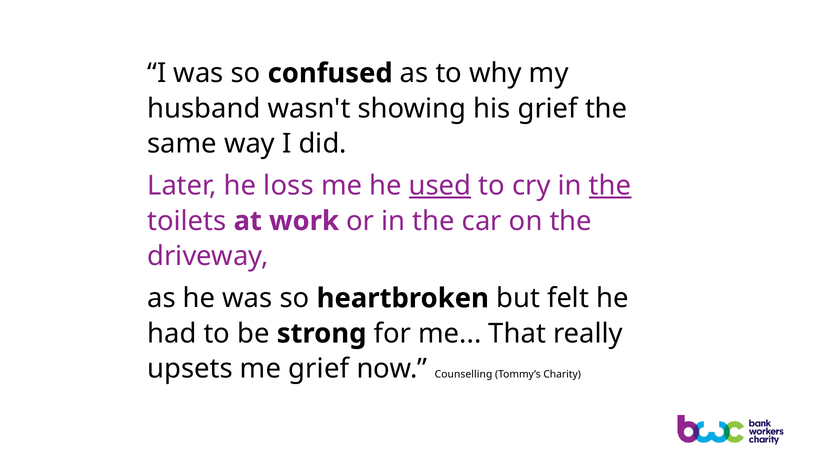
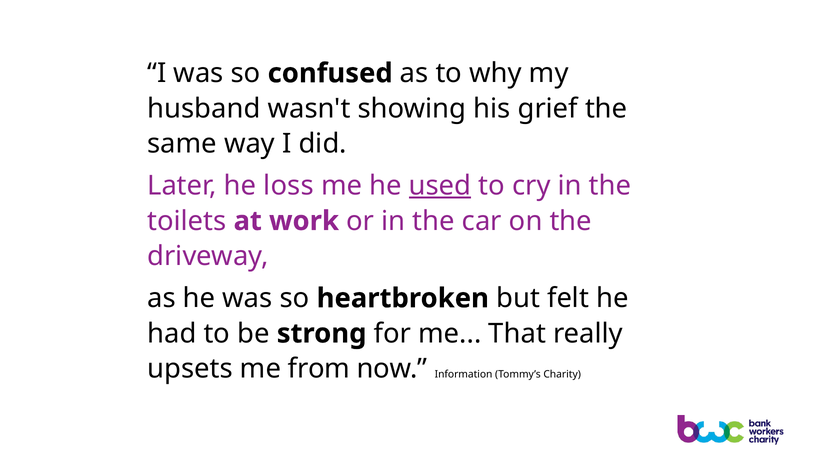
the underline: present -> none (610, 186)
me grief: grief -> from (319, 369)
Counselling: Counselling -> Information (464, 374)
